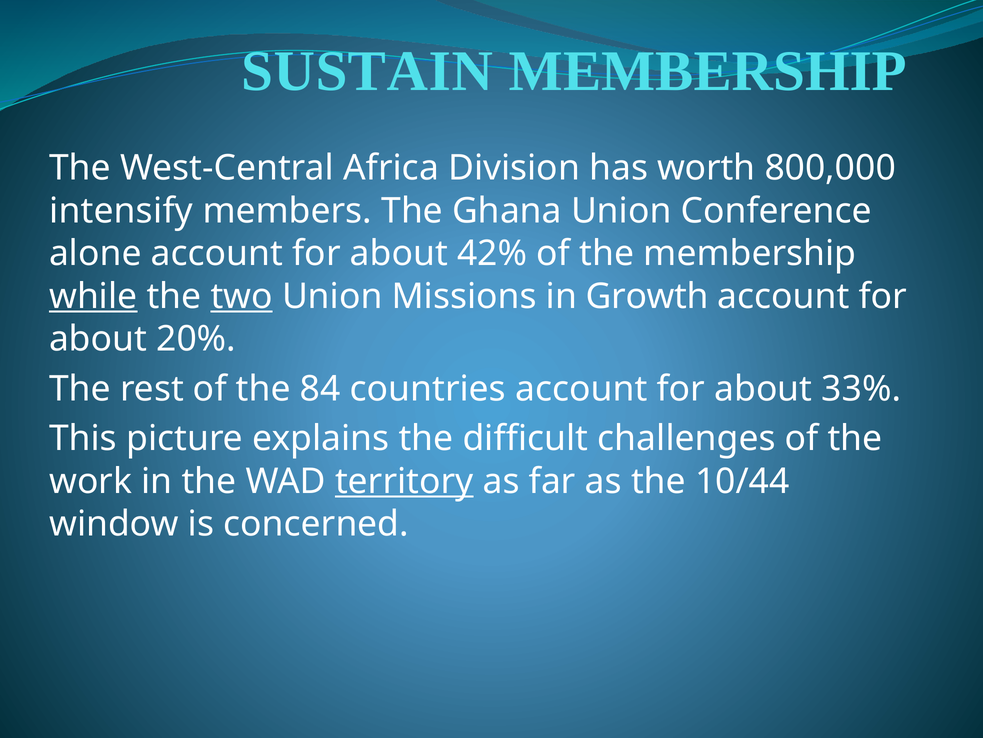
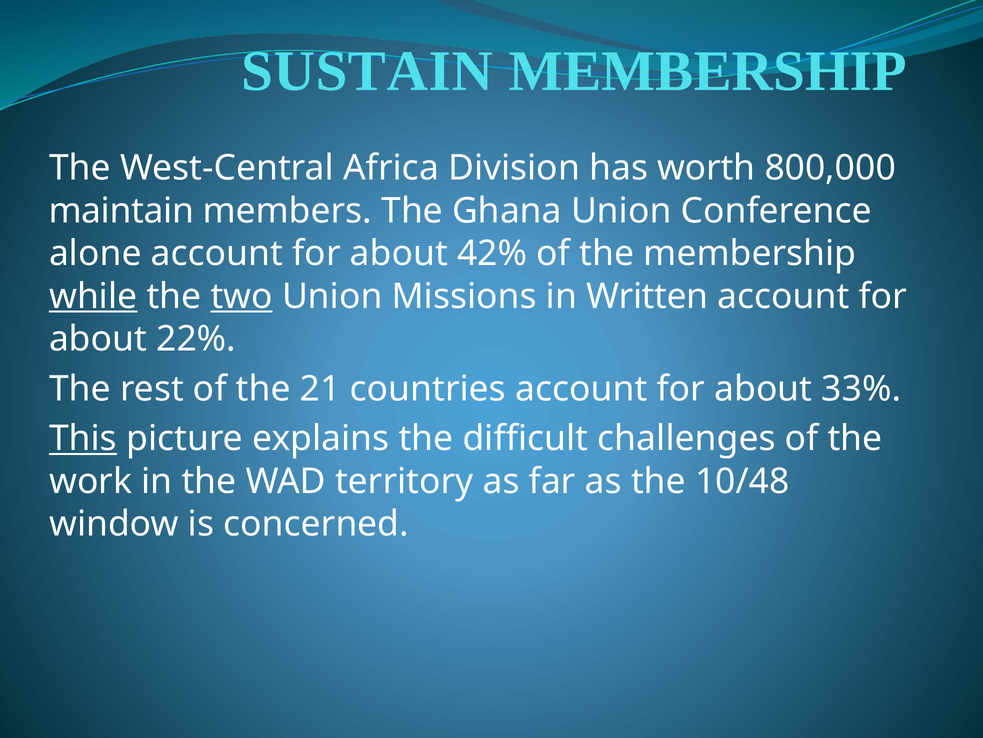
intensify: intensify -> maintain (121, 211)
Growth: Growth -> Written (647, 296)
20%: 20% -> 22% (196, 339)
84: 84 -> 21 (320, 388)
This underline: none -> present (83, 438)
territory underline: present -> none (404, 481)
10/44: 10/44 -> 10/48 (742, 481)
